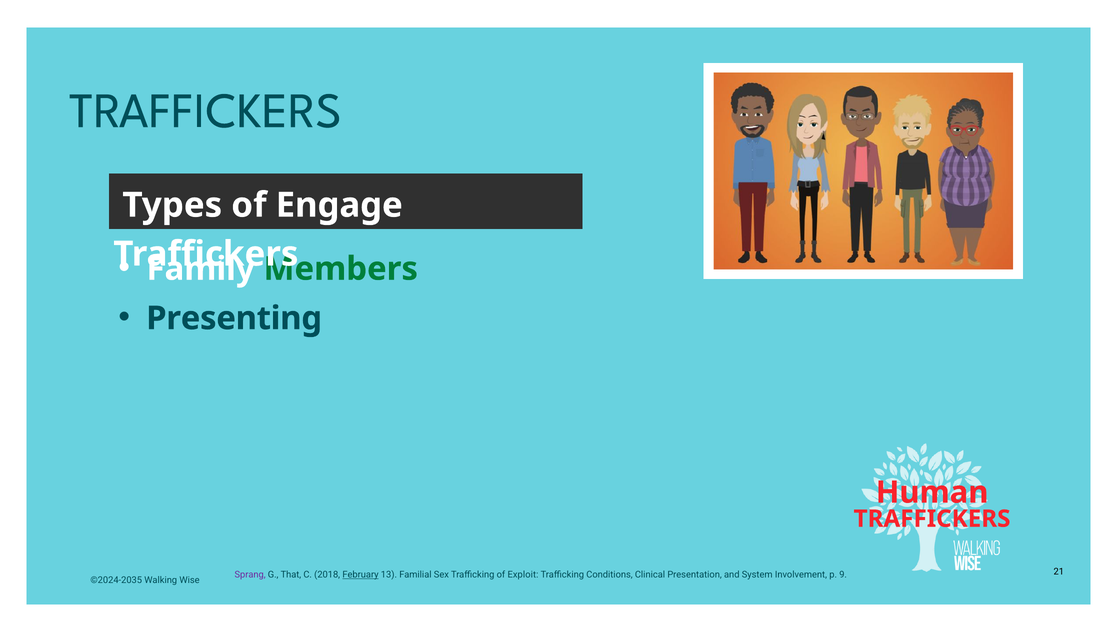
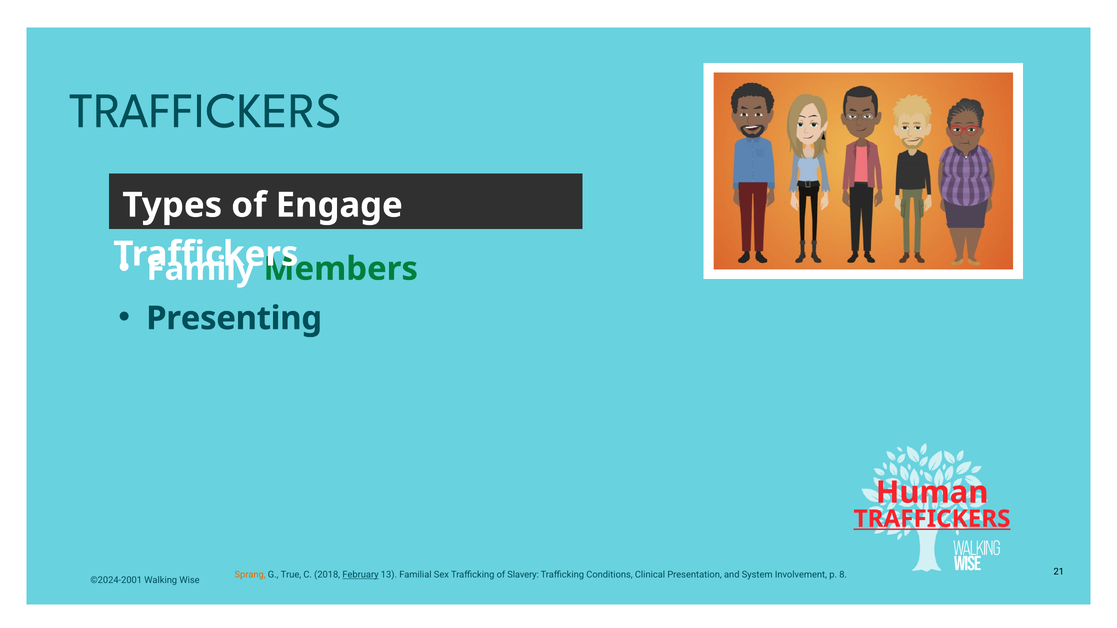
TRAFFICKERS underline: none -> present (932, 519)
Sprang colour: purple -> orange (250, 575)
That: That -> True (291, 575)
Exploit: Exploit -> Slavery (523, 575)
9: 9 -> 8 (843, 575)
©2024-2035: ©2024-2035 -> ©2024-2001 (116, 581)
